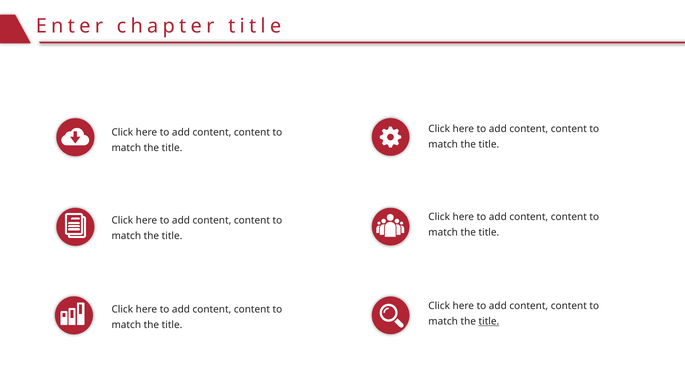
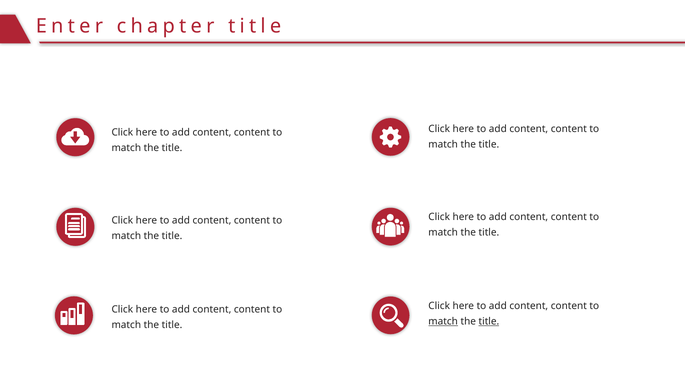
match underline: none -> present (443, 321)
